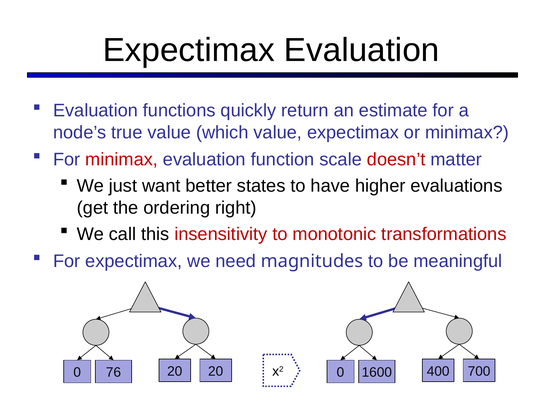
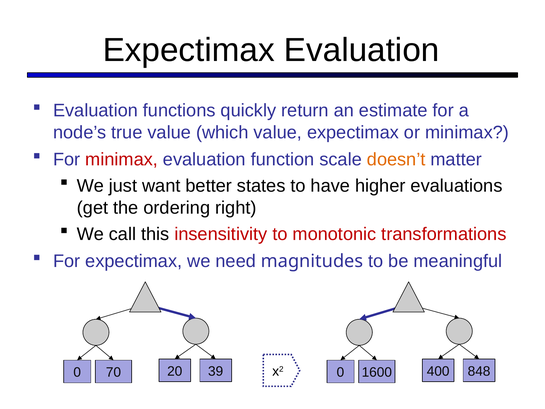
doesn’t colour: red -> orange (396, 159)
76: 76 -> 70 (113, 372)
20 20: 20 -> 39 (216, 371)
700: 700 -> 848 (479, 371)
